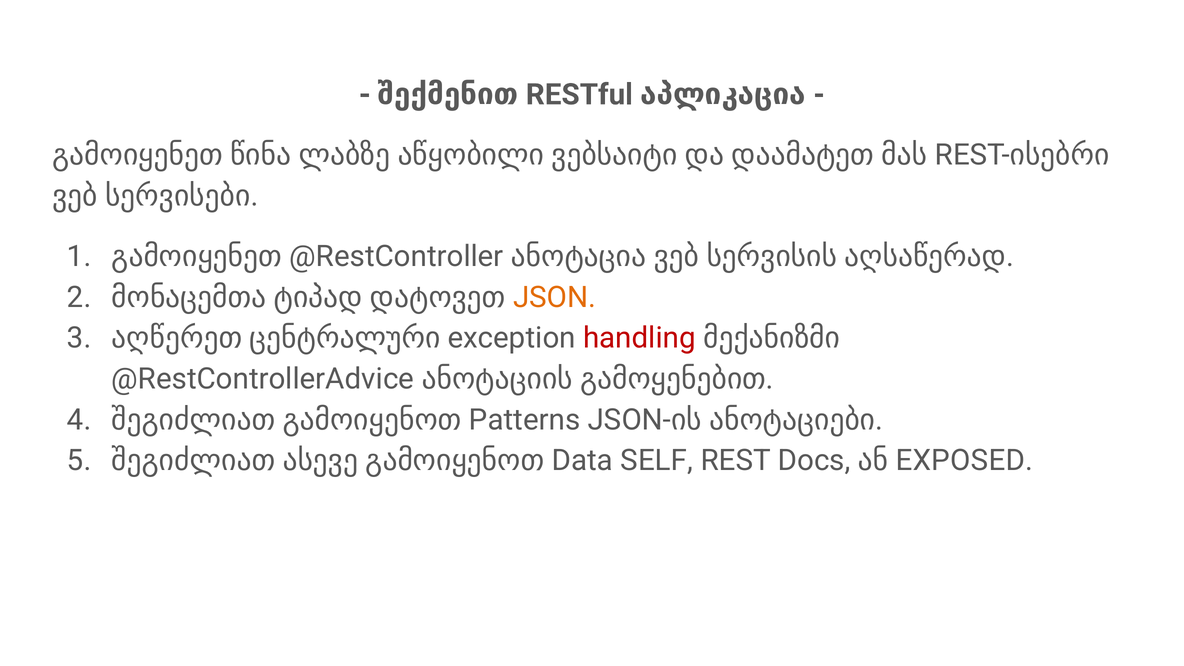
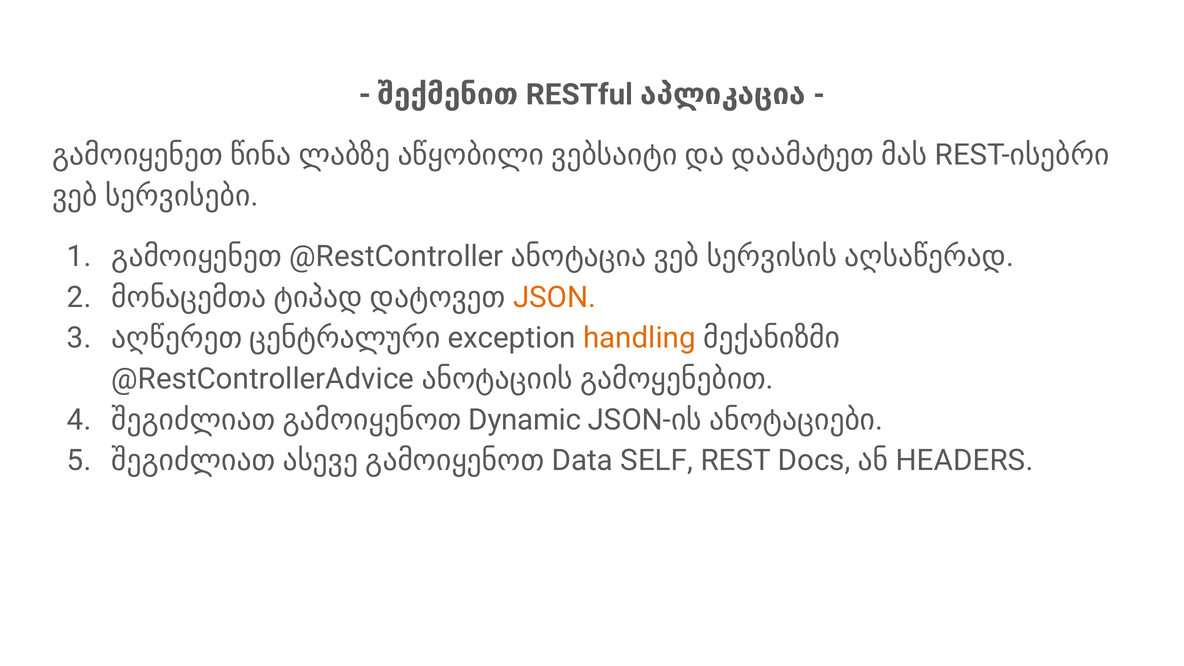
handling colour: red -> orange (639, 338)
Patterns: Patterns -> Dynamic (525, 420)
EXPOSED: EXPOSED -> HEADERS (964, 461)
